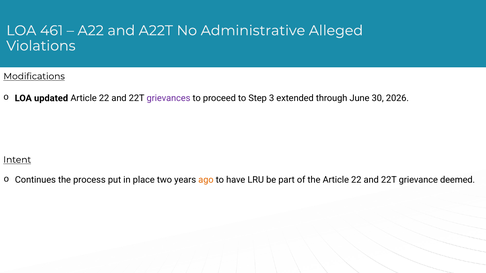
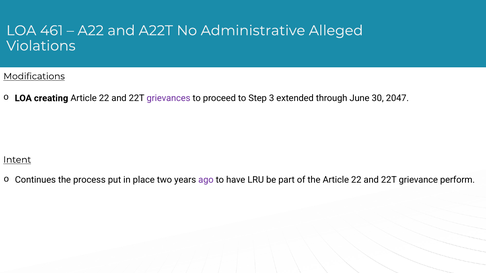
updated: updated -> creating (51, 98)
2026: 2026 -> 2047 (397, 98)
ago colour: orange -> purple (206, 180)
deemed: deemed -> perform (458, 180)
